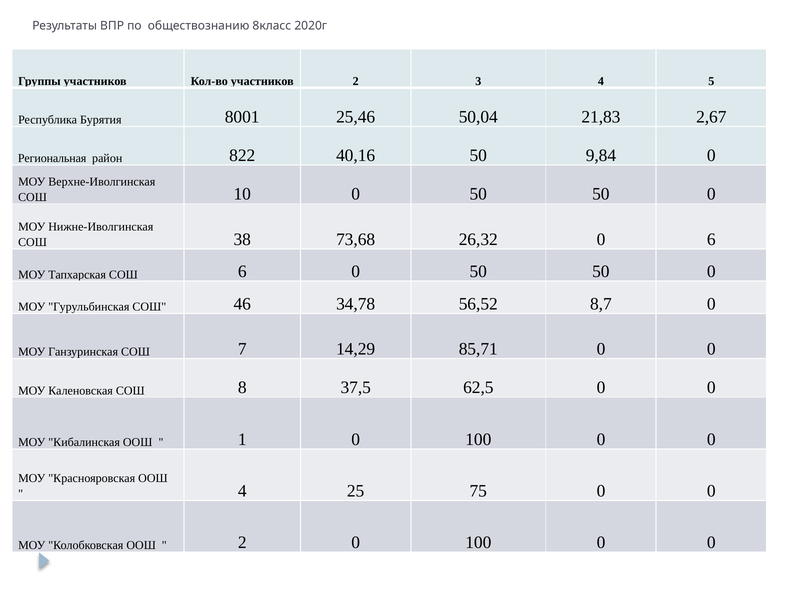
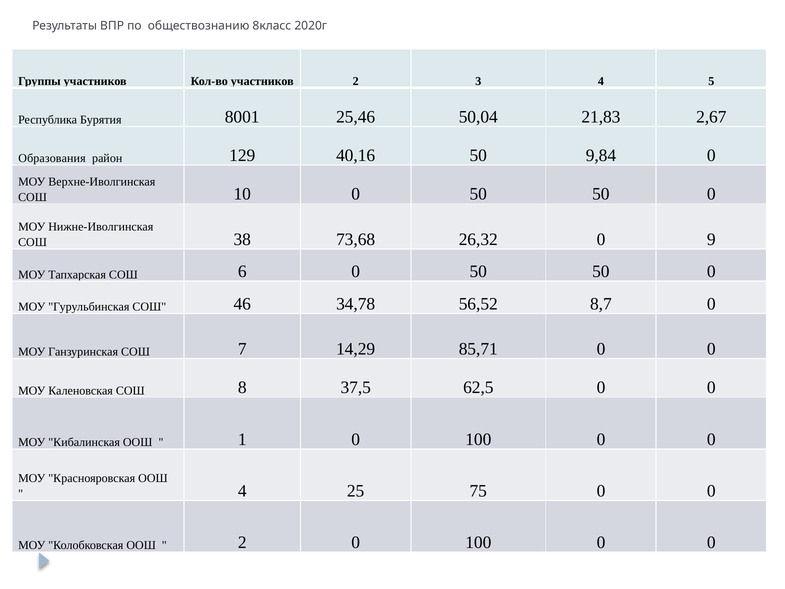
Региональная: Региональная -> Образования (52, 158)
822: 822 -> 129 (242, 155)
0 6: 6 -> 9 (711, 239)
